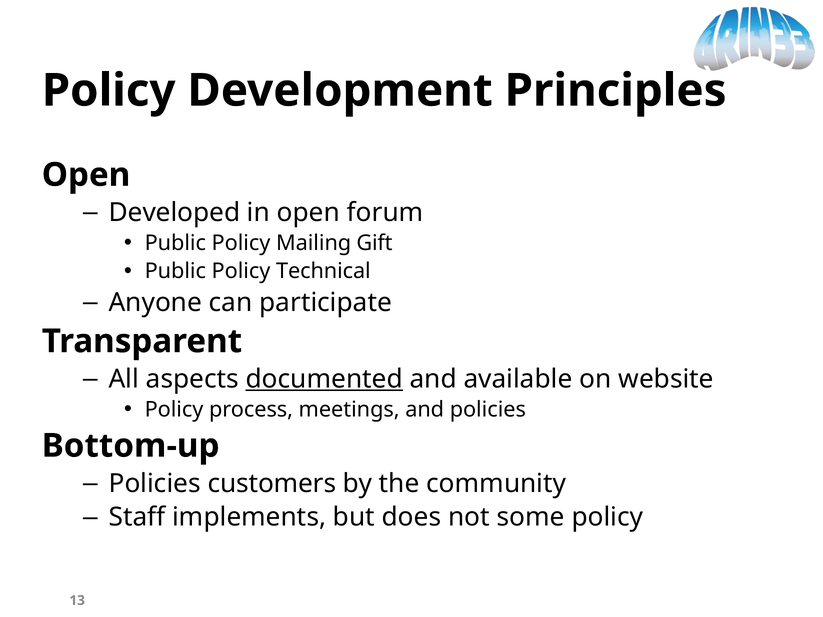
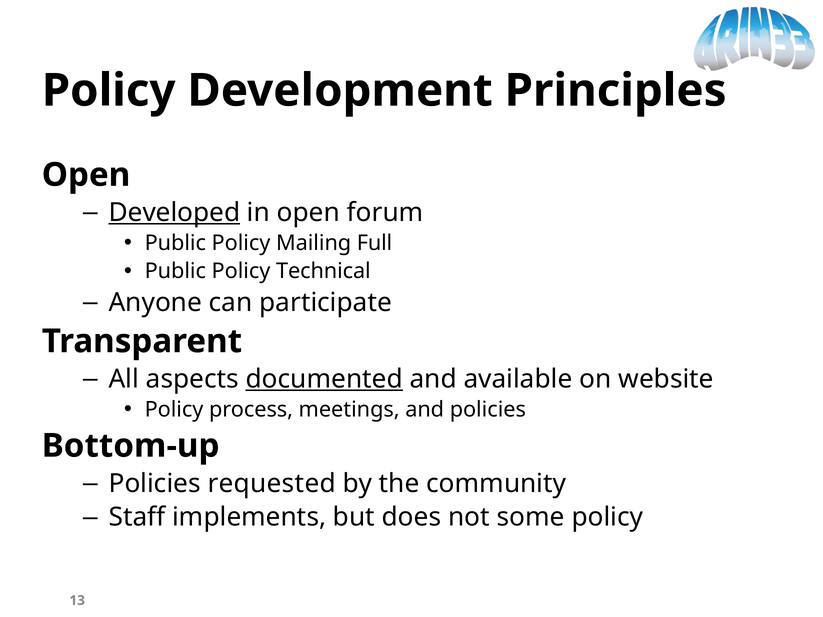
Developed underline: none -> present (174, 213)
Gift: Gift -> Full (375, 243)
customers: customers -> requested (272, 484)
